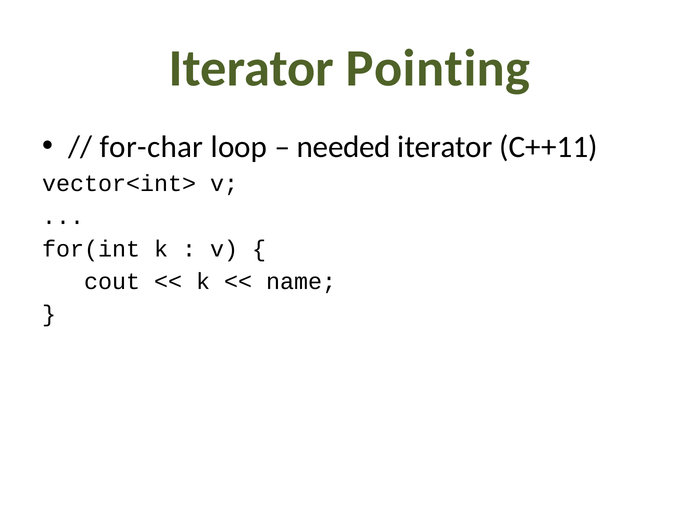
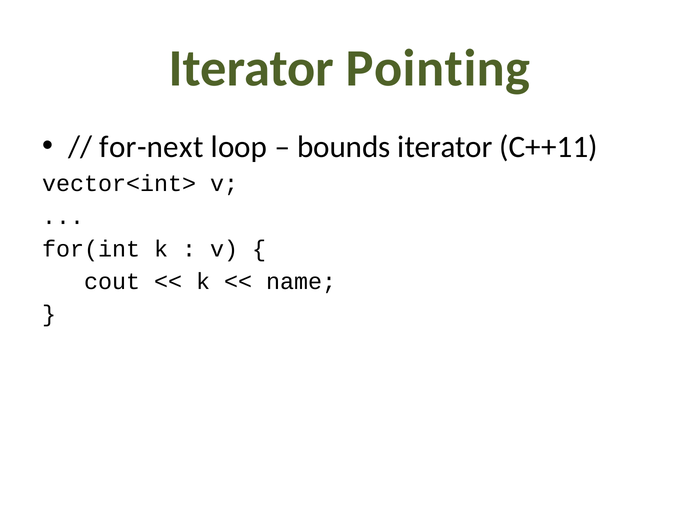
for-char: for-char -> for-next (151, 147)
needed: needed -> bounds (344, 147)
